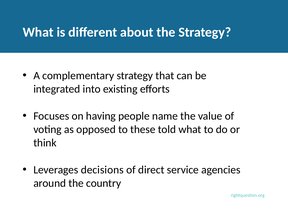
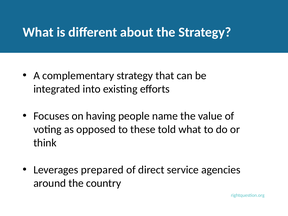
decisions: decisions -> prepared (102, 170)
